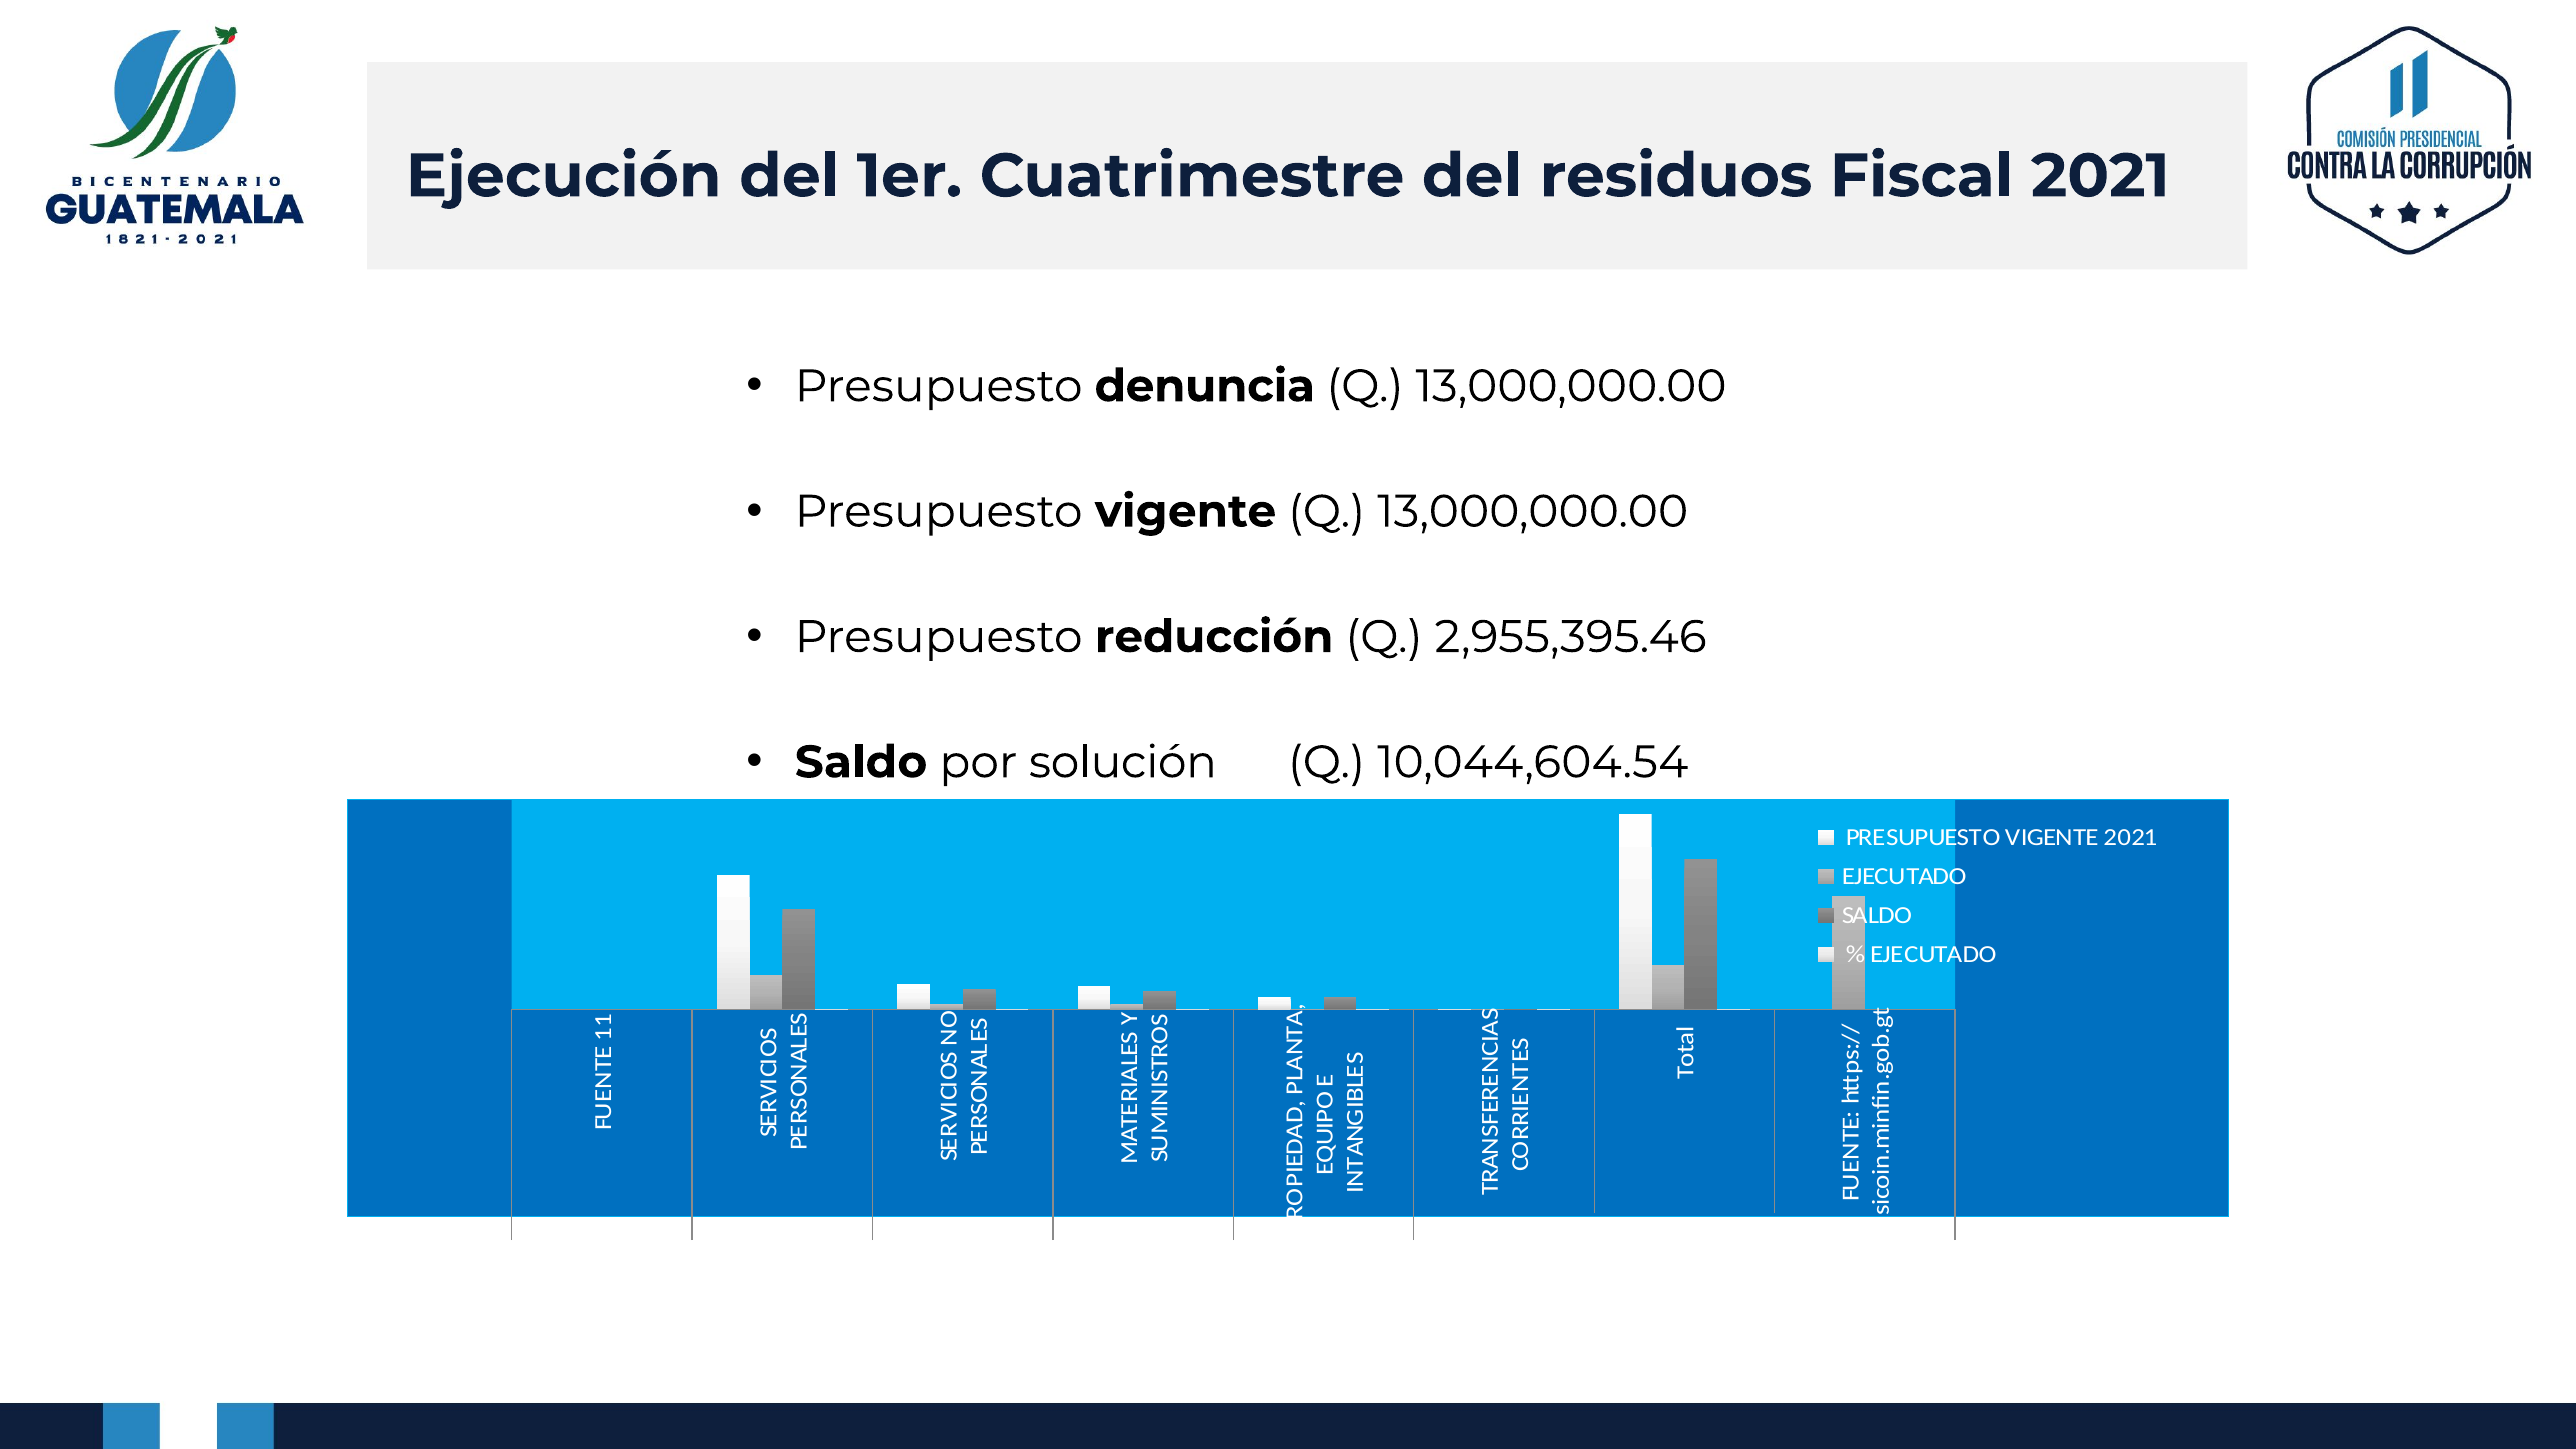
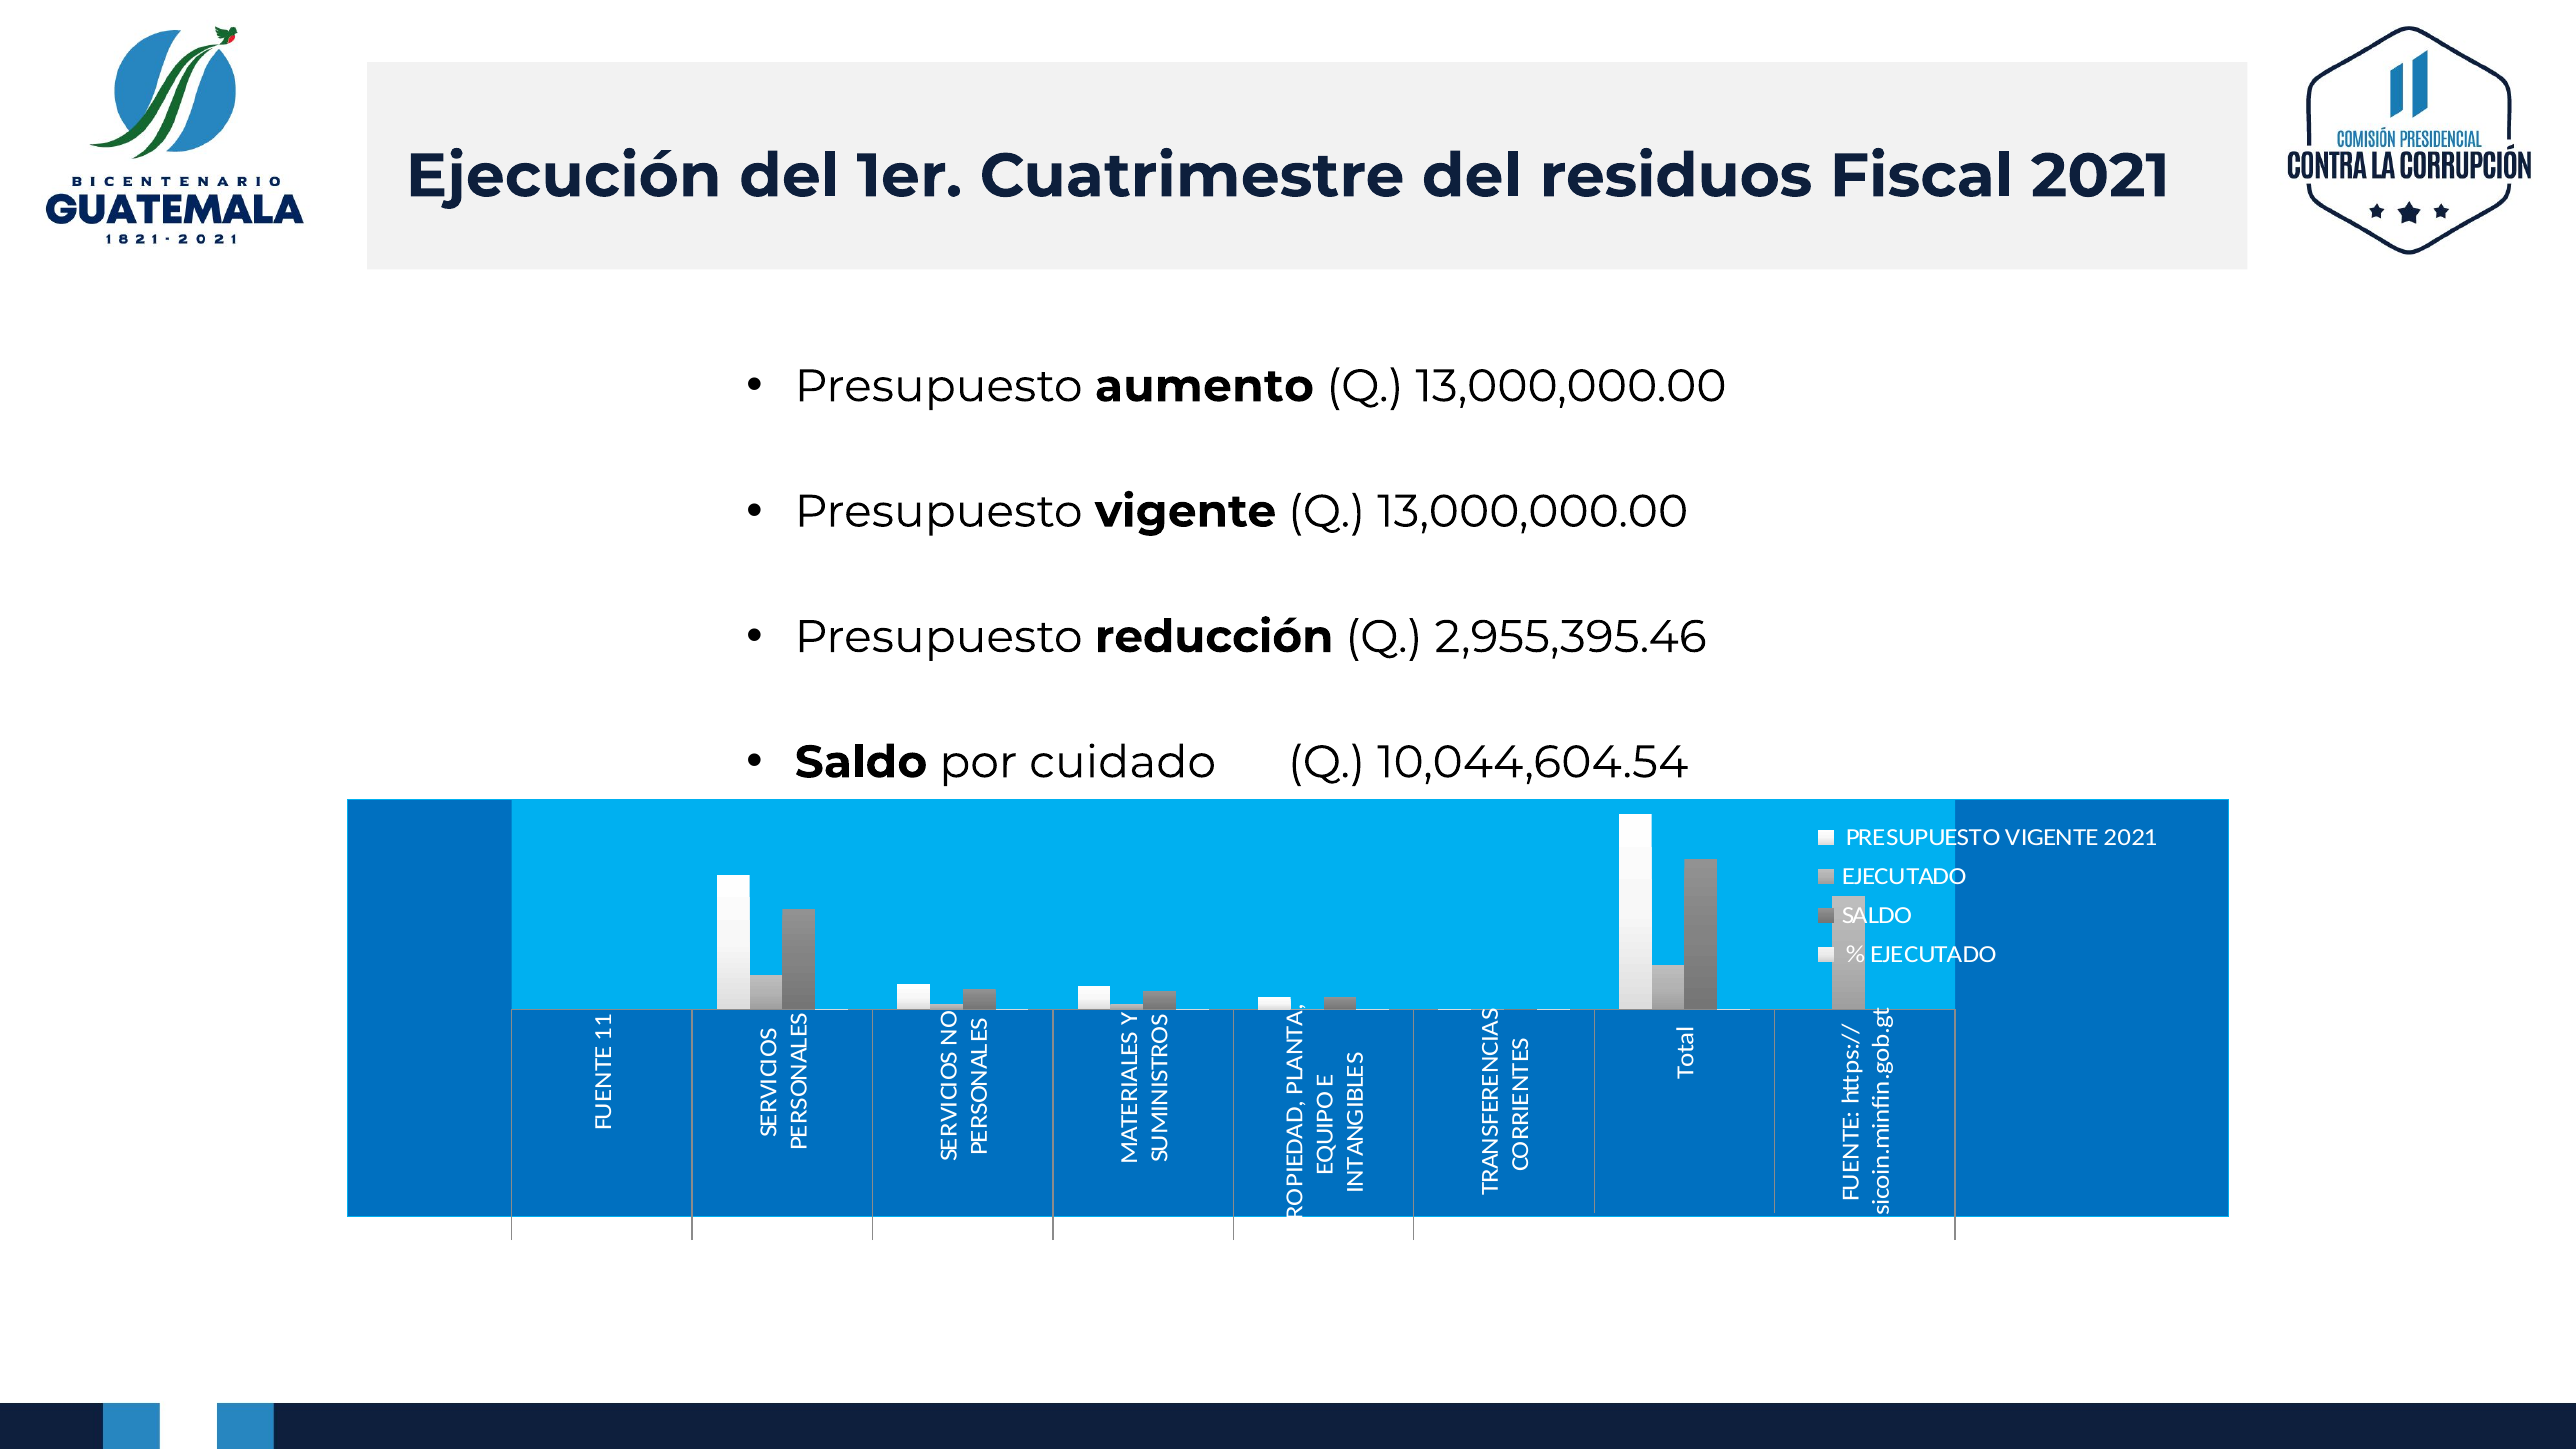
denuncia: denuncia -> aumento (1204, 386)
solución: solución -> cuidado (1123, 762)
